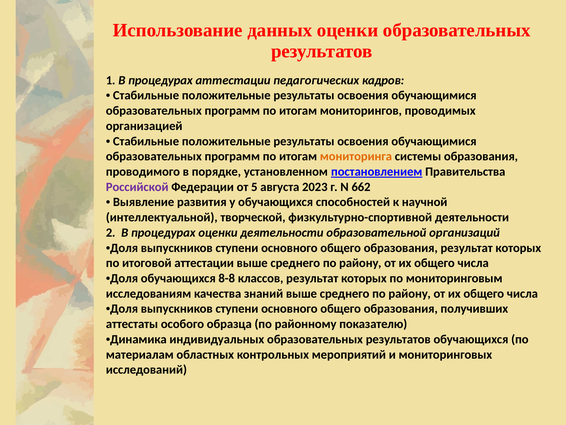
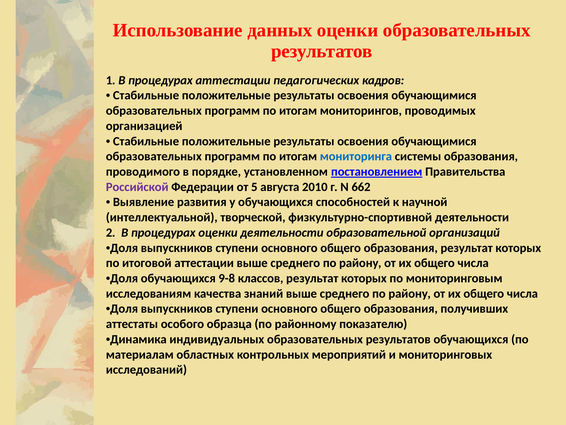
мониторинга colour: orange -> blue (356, 156)
2023: 2023 -> 2010 (315, 187)
8-8: 8-8 -> 9-8 (227, 278)
